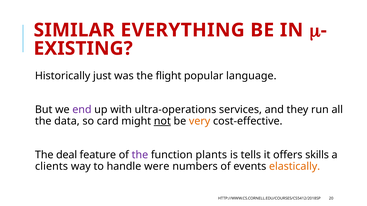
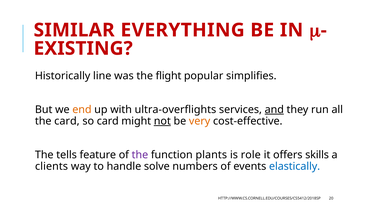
just: just -> line (102, 76)
language: language -> simplifies (251, 76)
end colour: purple -> orange (82, 110)
ultra-operations: ultra-operations -> ultra-overflights (175, 110)
and underline: none -> present (274, 110)
the data: data -> card (67, 121)
deal: deal -> tells (67, 155)
tells: tells -> role (251, 155)
were: were -> solve (157, 167)
elastically colour: orange -> blue (295, 167)
